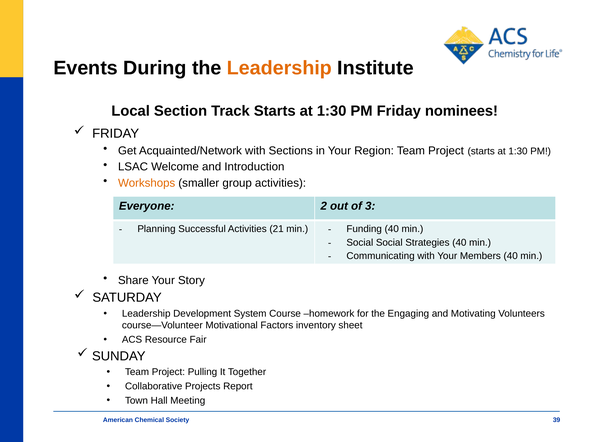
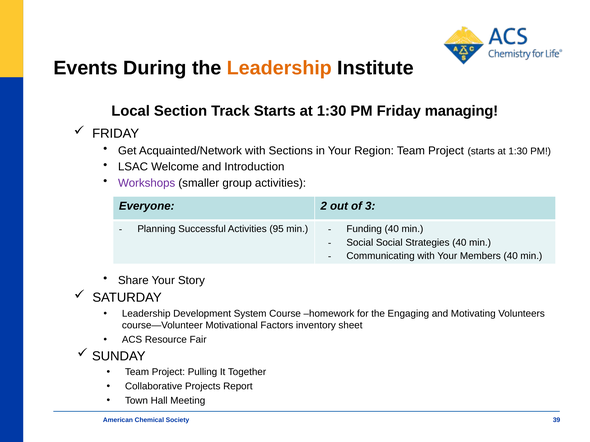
nominees: nominees -> managing (461, 111)
Workshops colour: orange -> purple (147, 183)
21: 21 -> 95 (277, 229)
